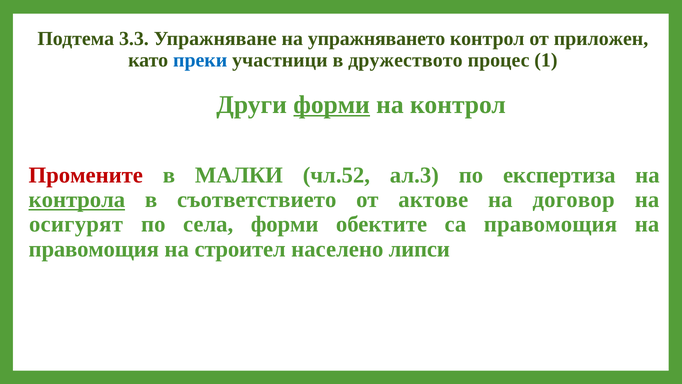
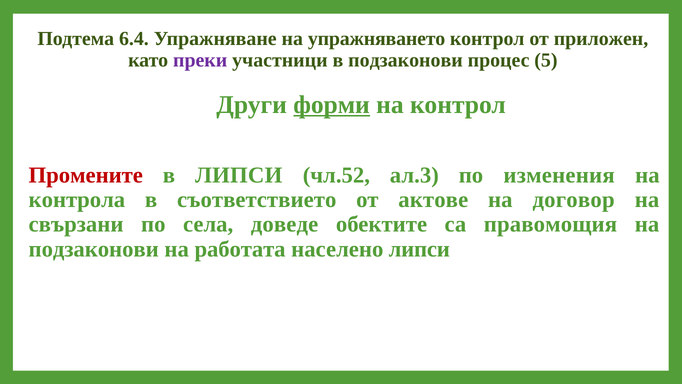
3.3: 3.3 -> 6.4 (134, 39)
преки colour: blue -> purple (200, 60)
в дружеството: дружеството -> подзаконови (405, 60)
1: 1 -> 5 (546, 60)
в МАЛКИ: МАЛКИ -> ЛИПСИ (239, 175)
експертиза: експертиза -> изменения (559, 175)
контрола underline: present -> none (77, 200)
осигурят: осигурят -> свързани (76, 224)
села форми: форми -> доведе (285, 224)
правомощия: правомощия -> подзаконови (94, 249)
строител: строител -> работата (240, 249)
